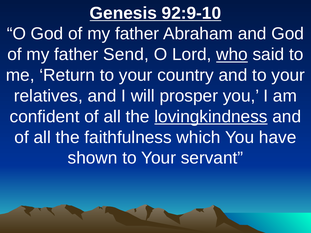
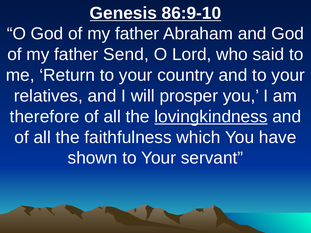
92:9-10: 92:9-10 -> 86:9-10 (191, 13)
who underline: present -> none (232, 55)
confident: confident -> therefore (45, 117)
